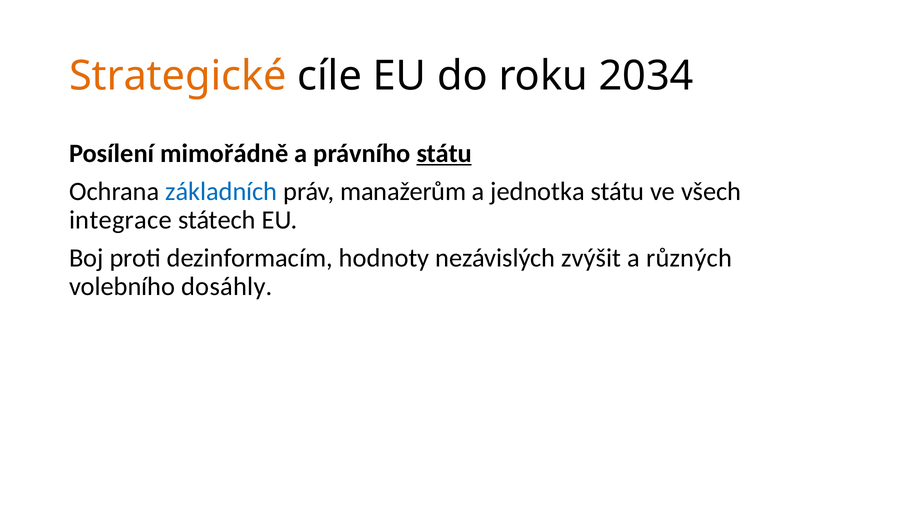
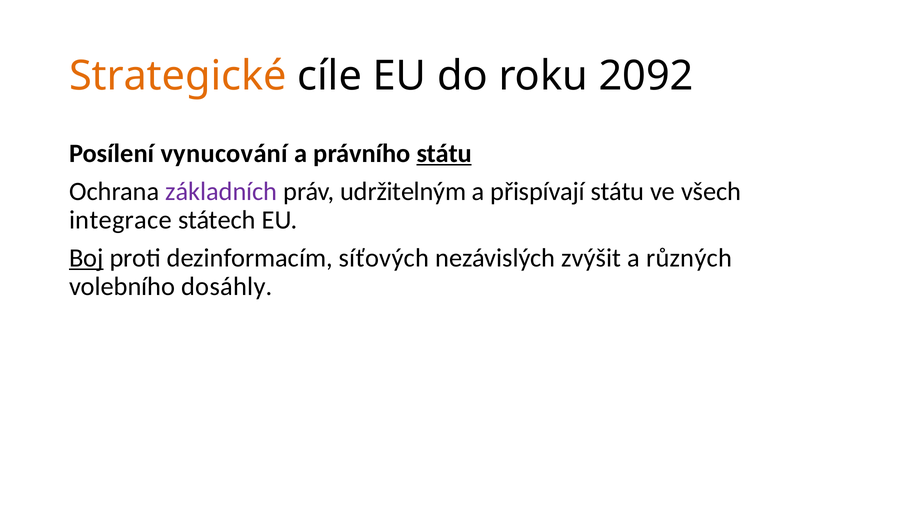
2034: 2034 -> 2092 (646, 76)
mimořádně: mimořádně -> vynucování (224, 153)
základních colour: blue -> purple (221, 191)
manažerům: manažerům -> udržitelným (403, 191)
jednotka: jednotka -> přispívají (538, 191)
Boj underline: none -> present (86, 258)
hodnoty: hodnoty -> síťových (384, 258)
